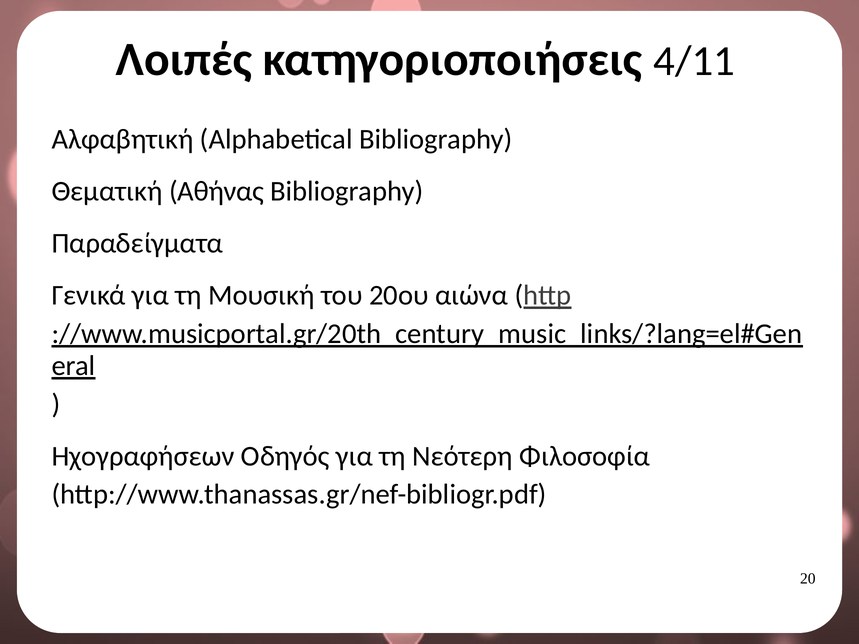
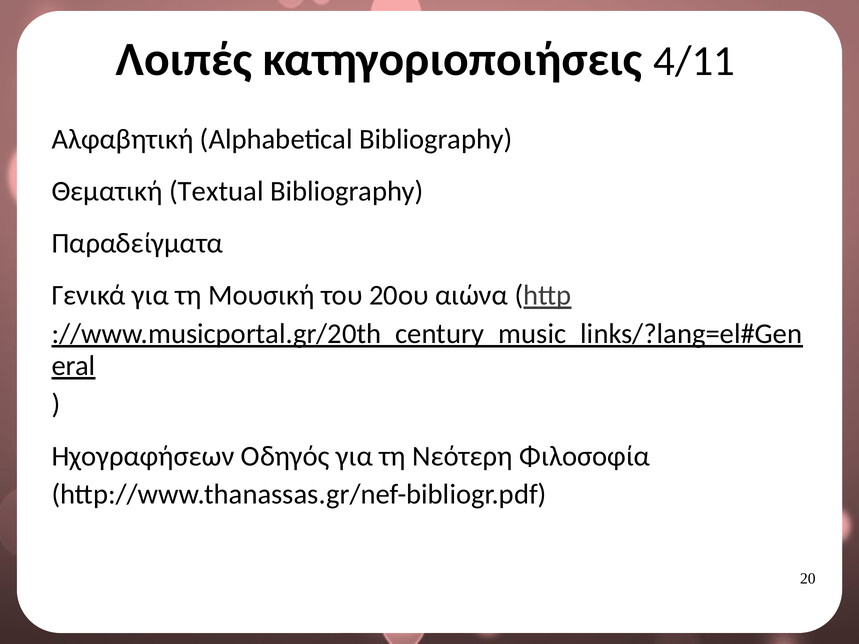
Αθήνας: Αθήνας -> Textual (216, 191)
